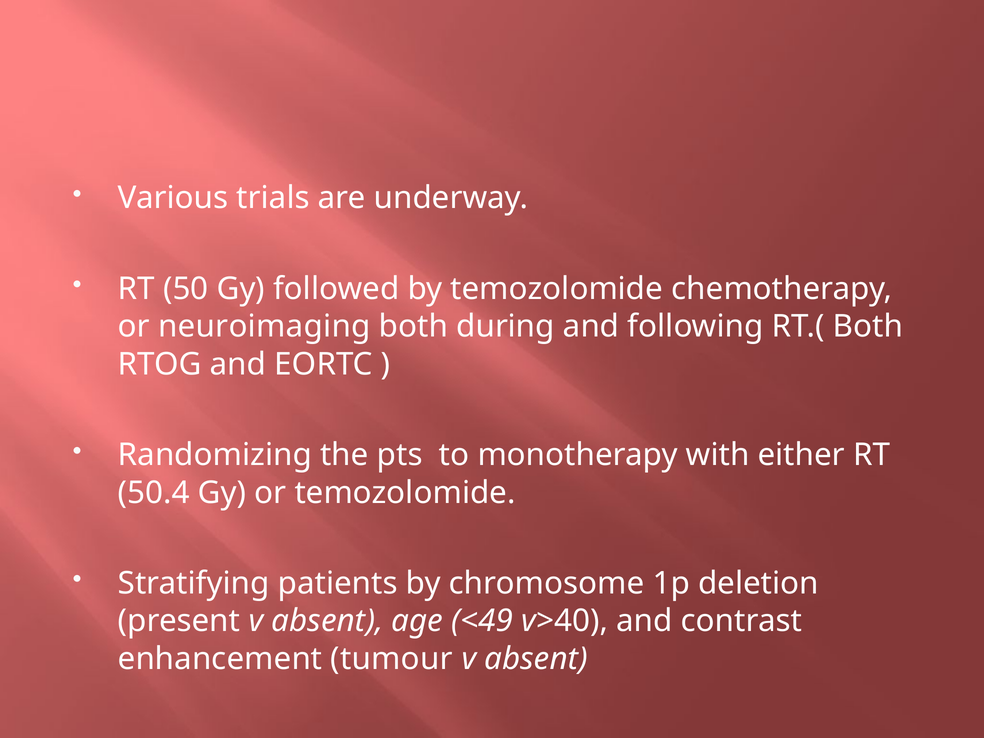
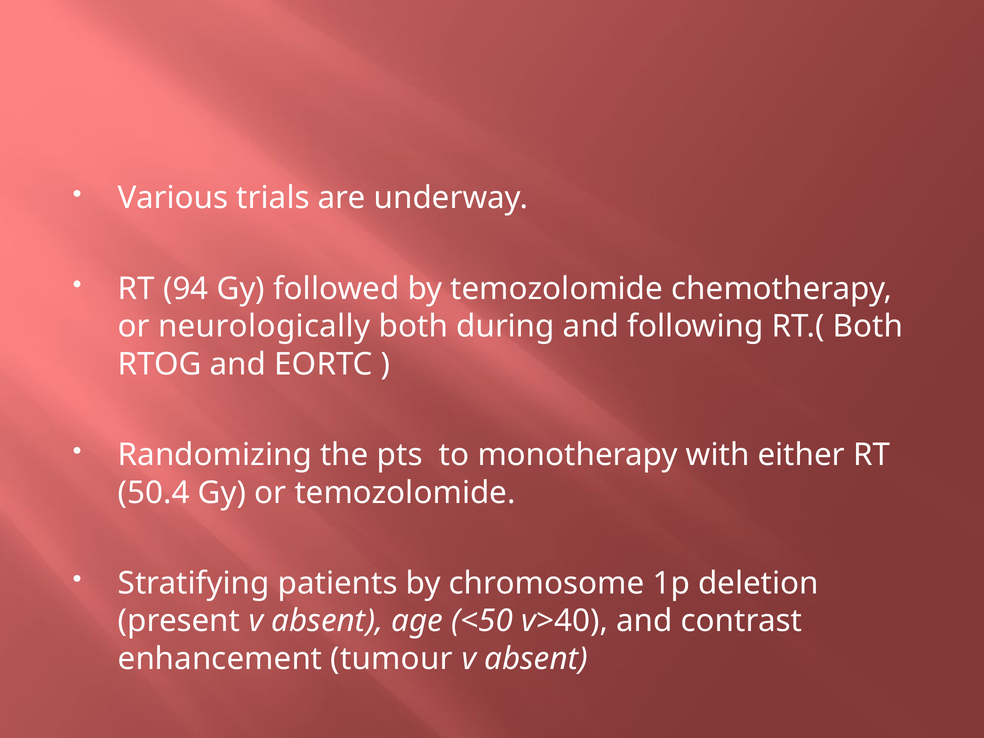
50: 50 -> 94 (186, 289)
neuroimaging: neuroimaging -> neurologically (264, 327)
<49: <49 -> <50 (482, 621)
